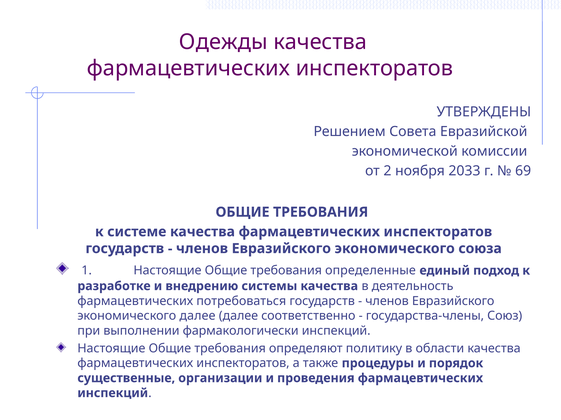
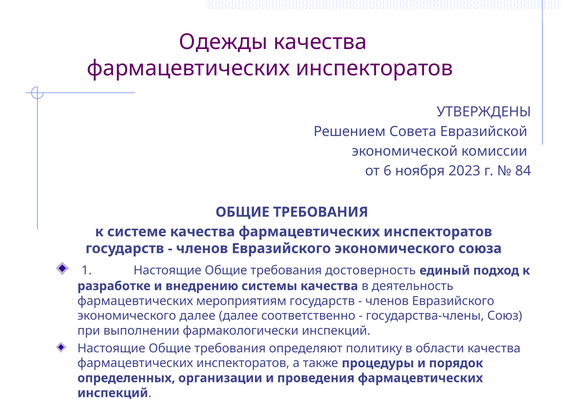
2: 2 -> 6 (387, 171)
2033: 2033 -> 2023 (464, 171)
69: 69 -> 84 (523, 171)
определенные: определенные -> достоверность (370, 271)
потребоваться: потребоваться -> мероприятиям (241, 302)
существенные: существенные -> определенных (126, 379)
